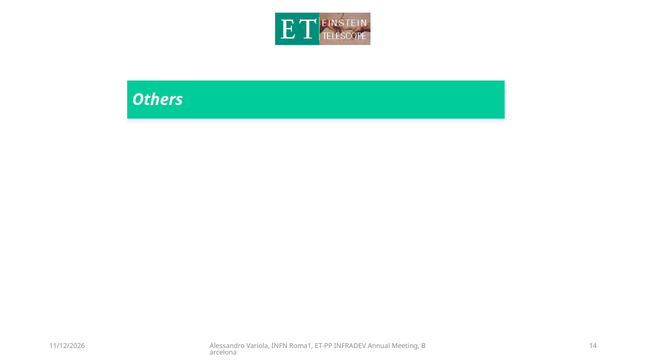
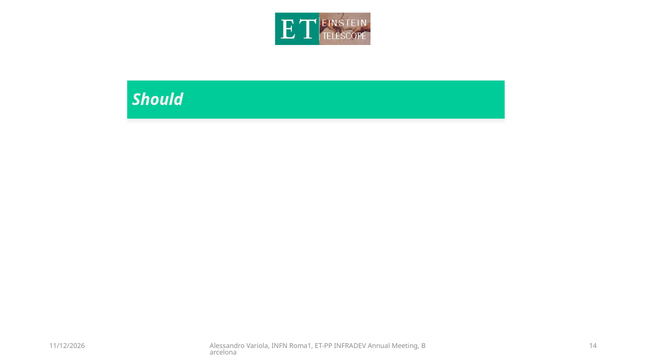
Others: Others -> Should (158, 100)
